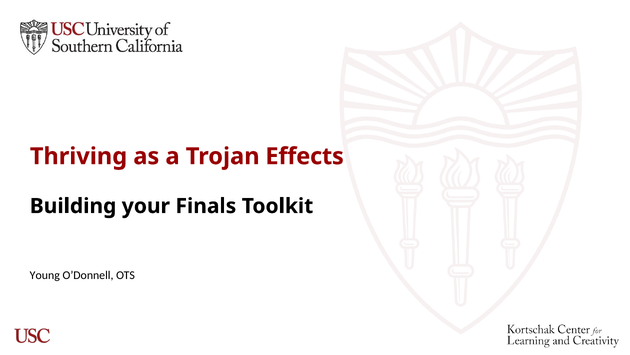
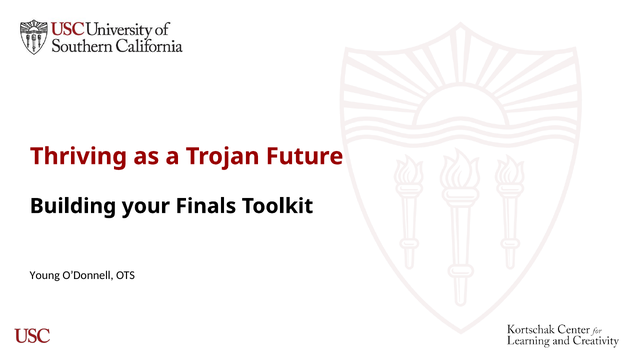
Effects: Effects -> Future (305, 156)
